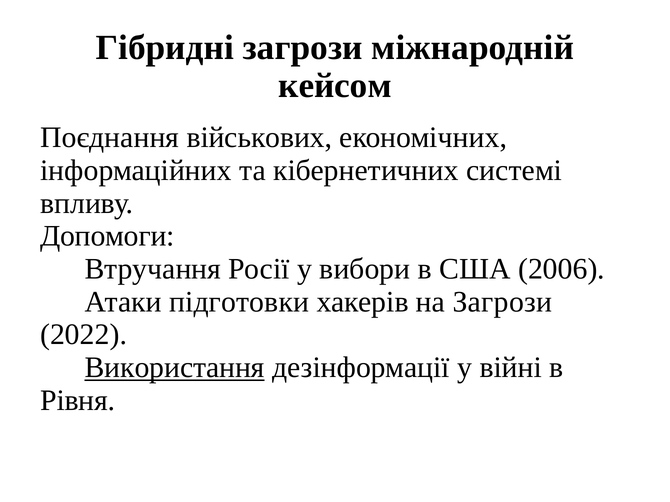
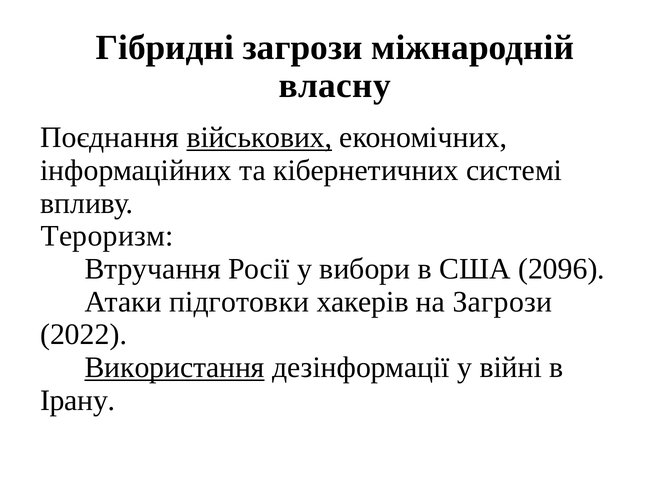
кейсом: кейсом -> власну (335, 86)
військових underline: none -> present (259, 138)
Допомоги: Допомоги -> Тероризм (107, 236)
2006: 2006 -> 2096 (562, 269)
Рівня: Рівня -> Ірану (78, 401)
